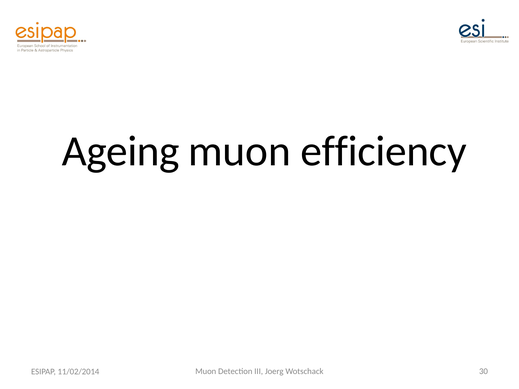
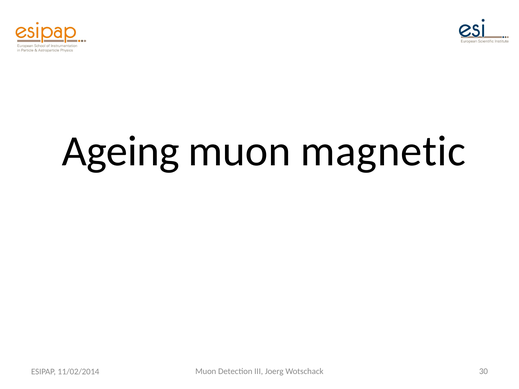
efficiency: efficiency -> magnetic (383, 151)
